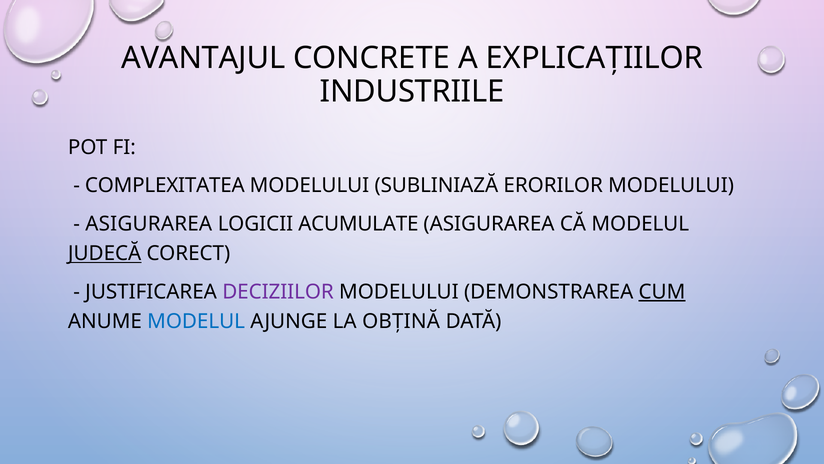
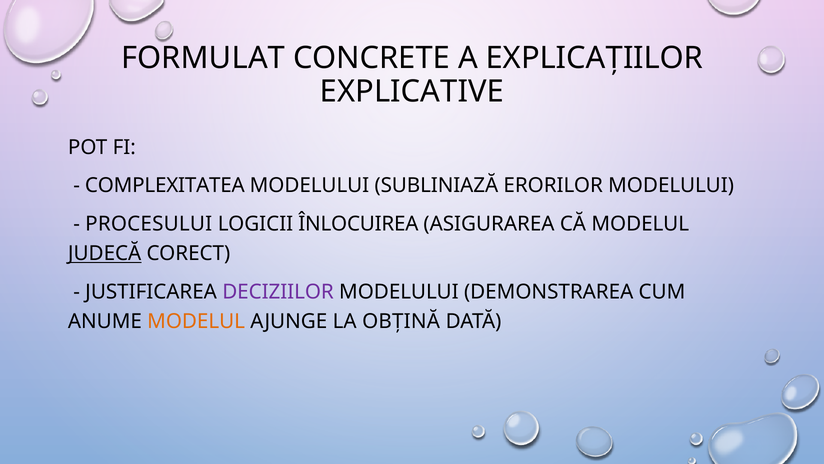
AVANTAJUL: AVANTAJUL -> FORMULAT (203, 58)
INDUSTRIILE: INDUSTRIILE -> EXPLICATIVE (412, 91)
ASIGURAREA: ASIGURAREA -> PROCESULUI (149, 224)
ACUMULATE: ACUMULATE -> ÎNLOCUIREA (358, 224)
CUM underline: present -> none (662, 292)
MODELUL colour: blue -> orange (196, 321)
